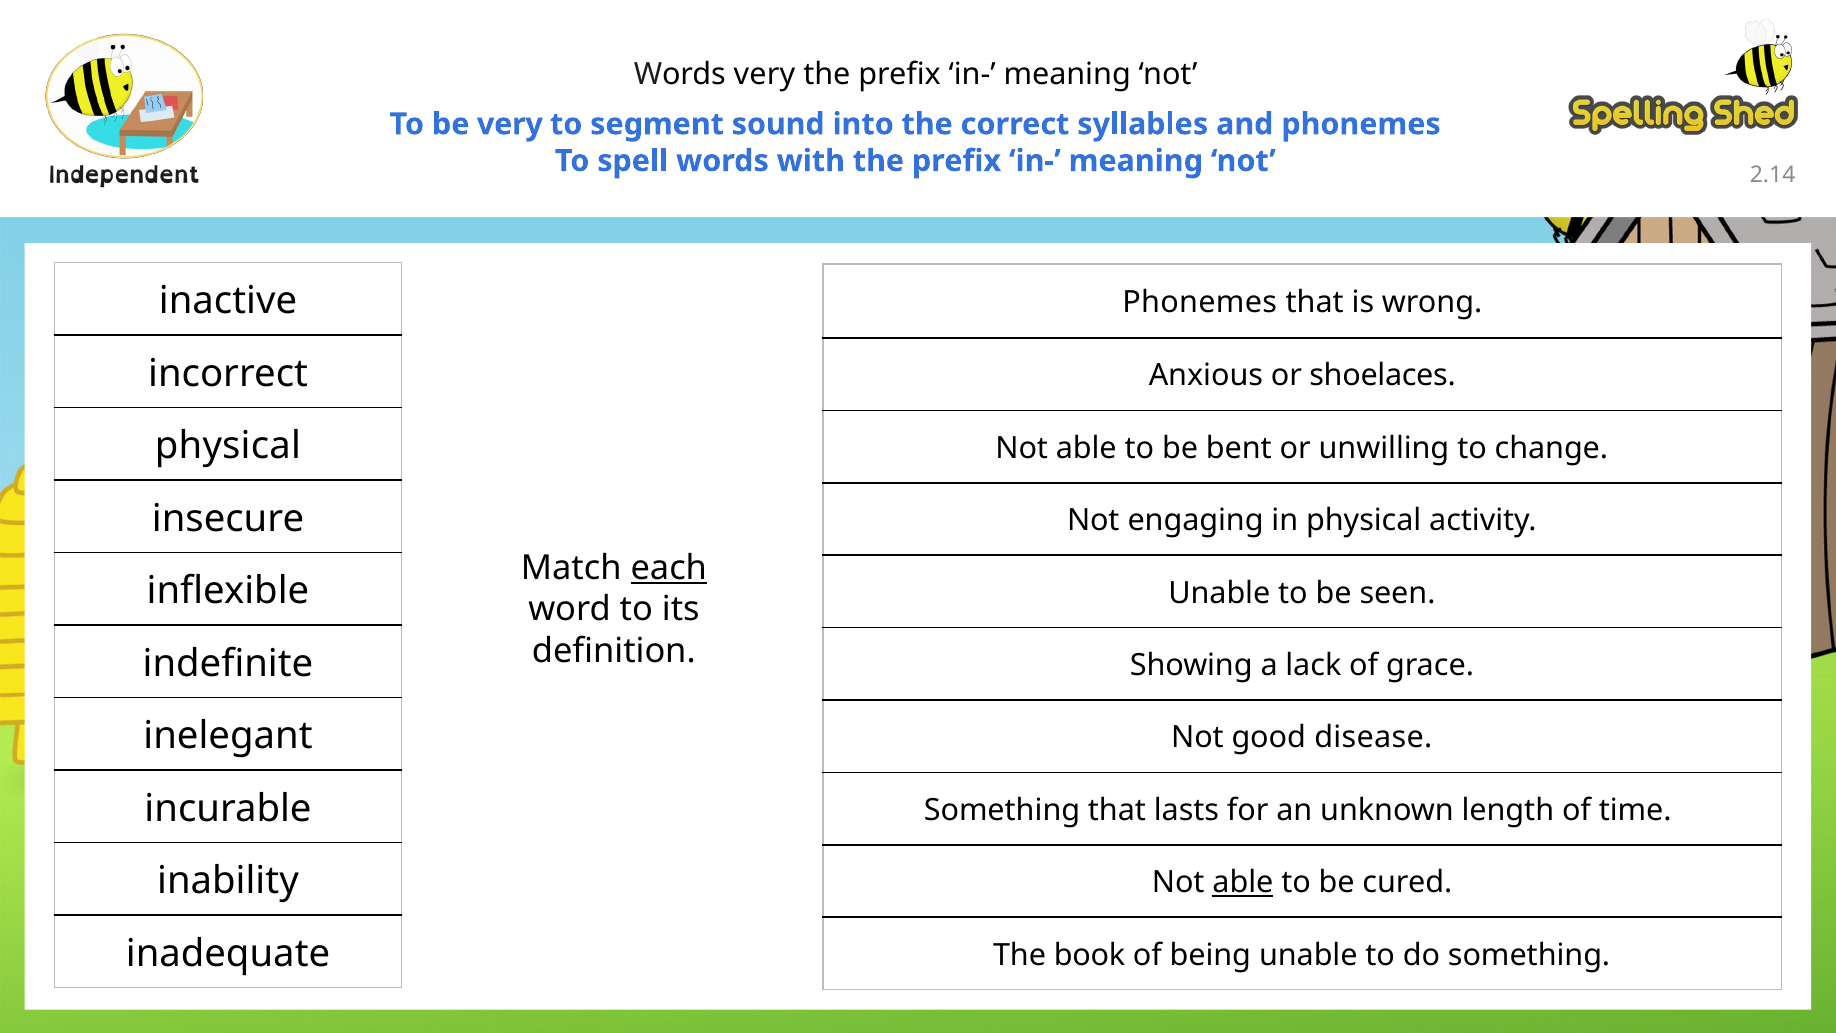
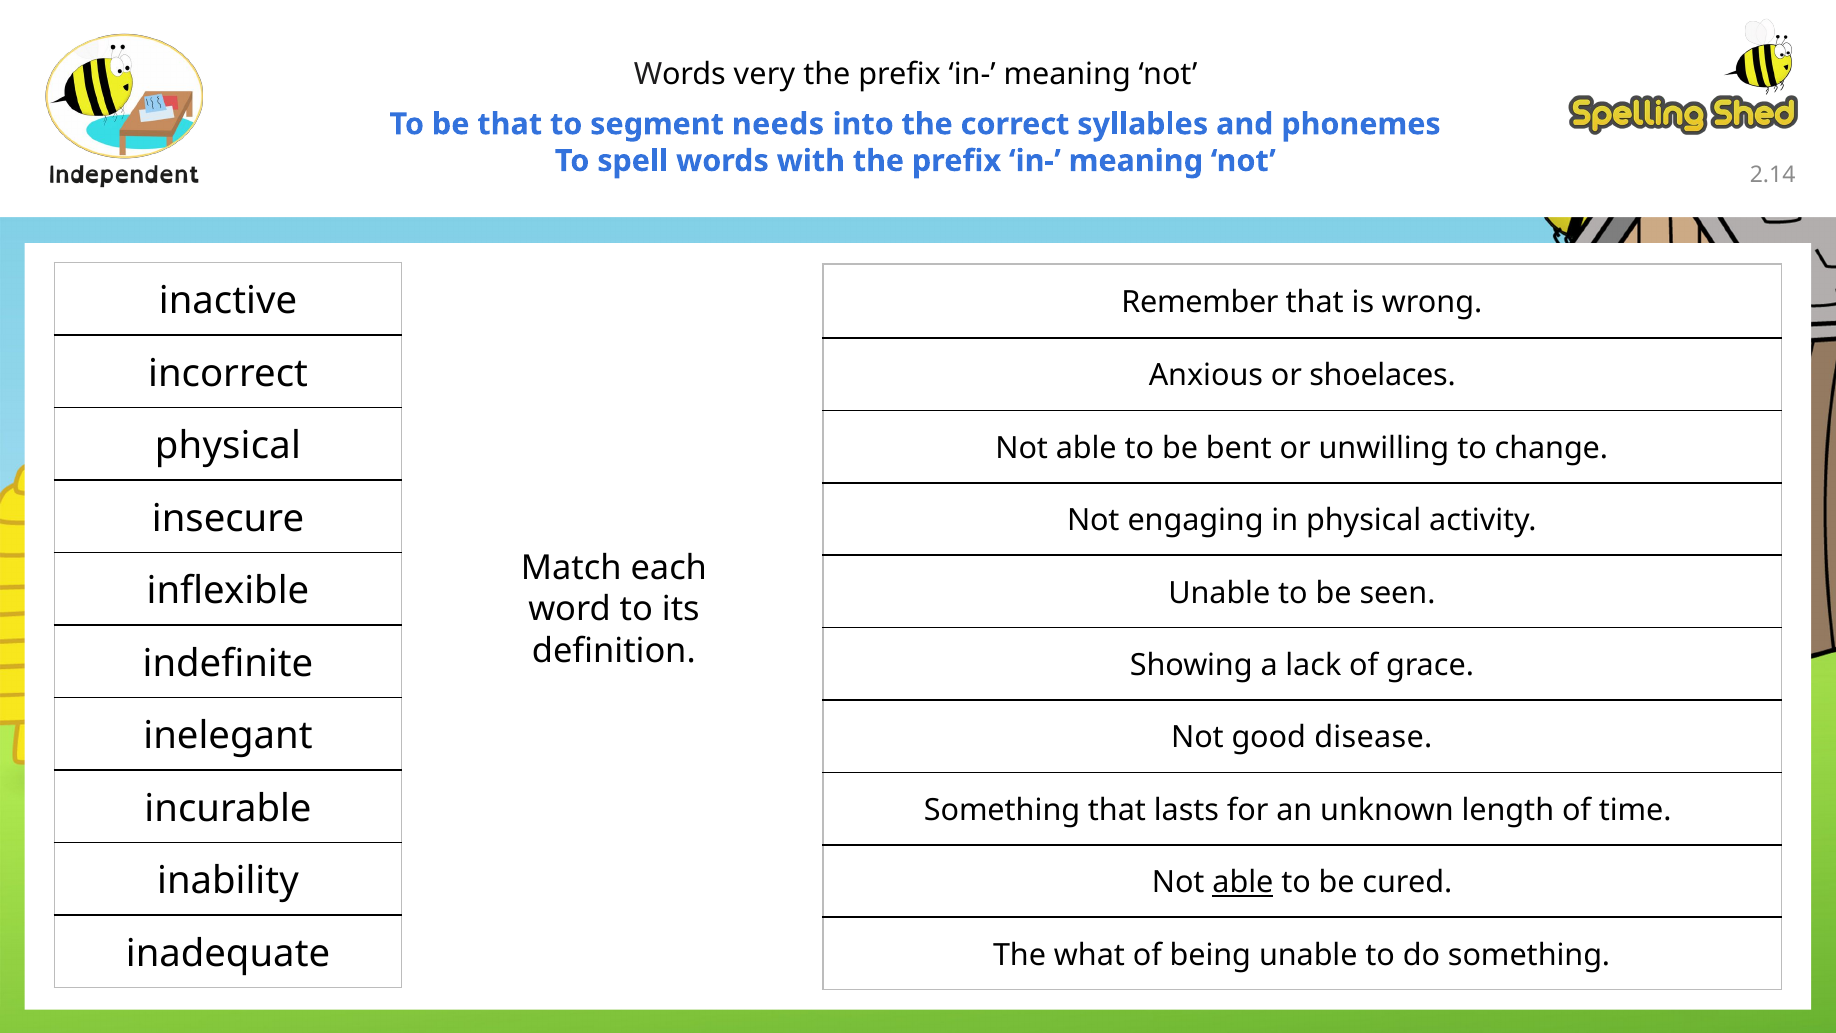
be very: very -> that (510, 124)
sound: sound -> needs (778, 124)
Phonemes: Phonemes -> Remember (1200, 303)
each underline: present -> none (669, 568)
book: book -> what (1089, 955)
